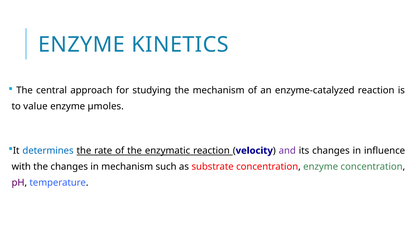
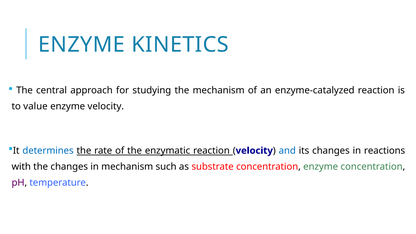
enzyme µmoles: µmoles -> velocity (106, 106)
and colour: purple -> blue (287, 151)
influence: influence -> reactions (385, 151)
